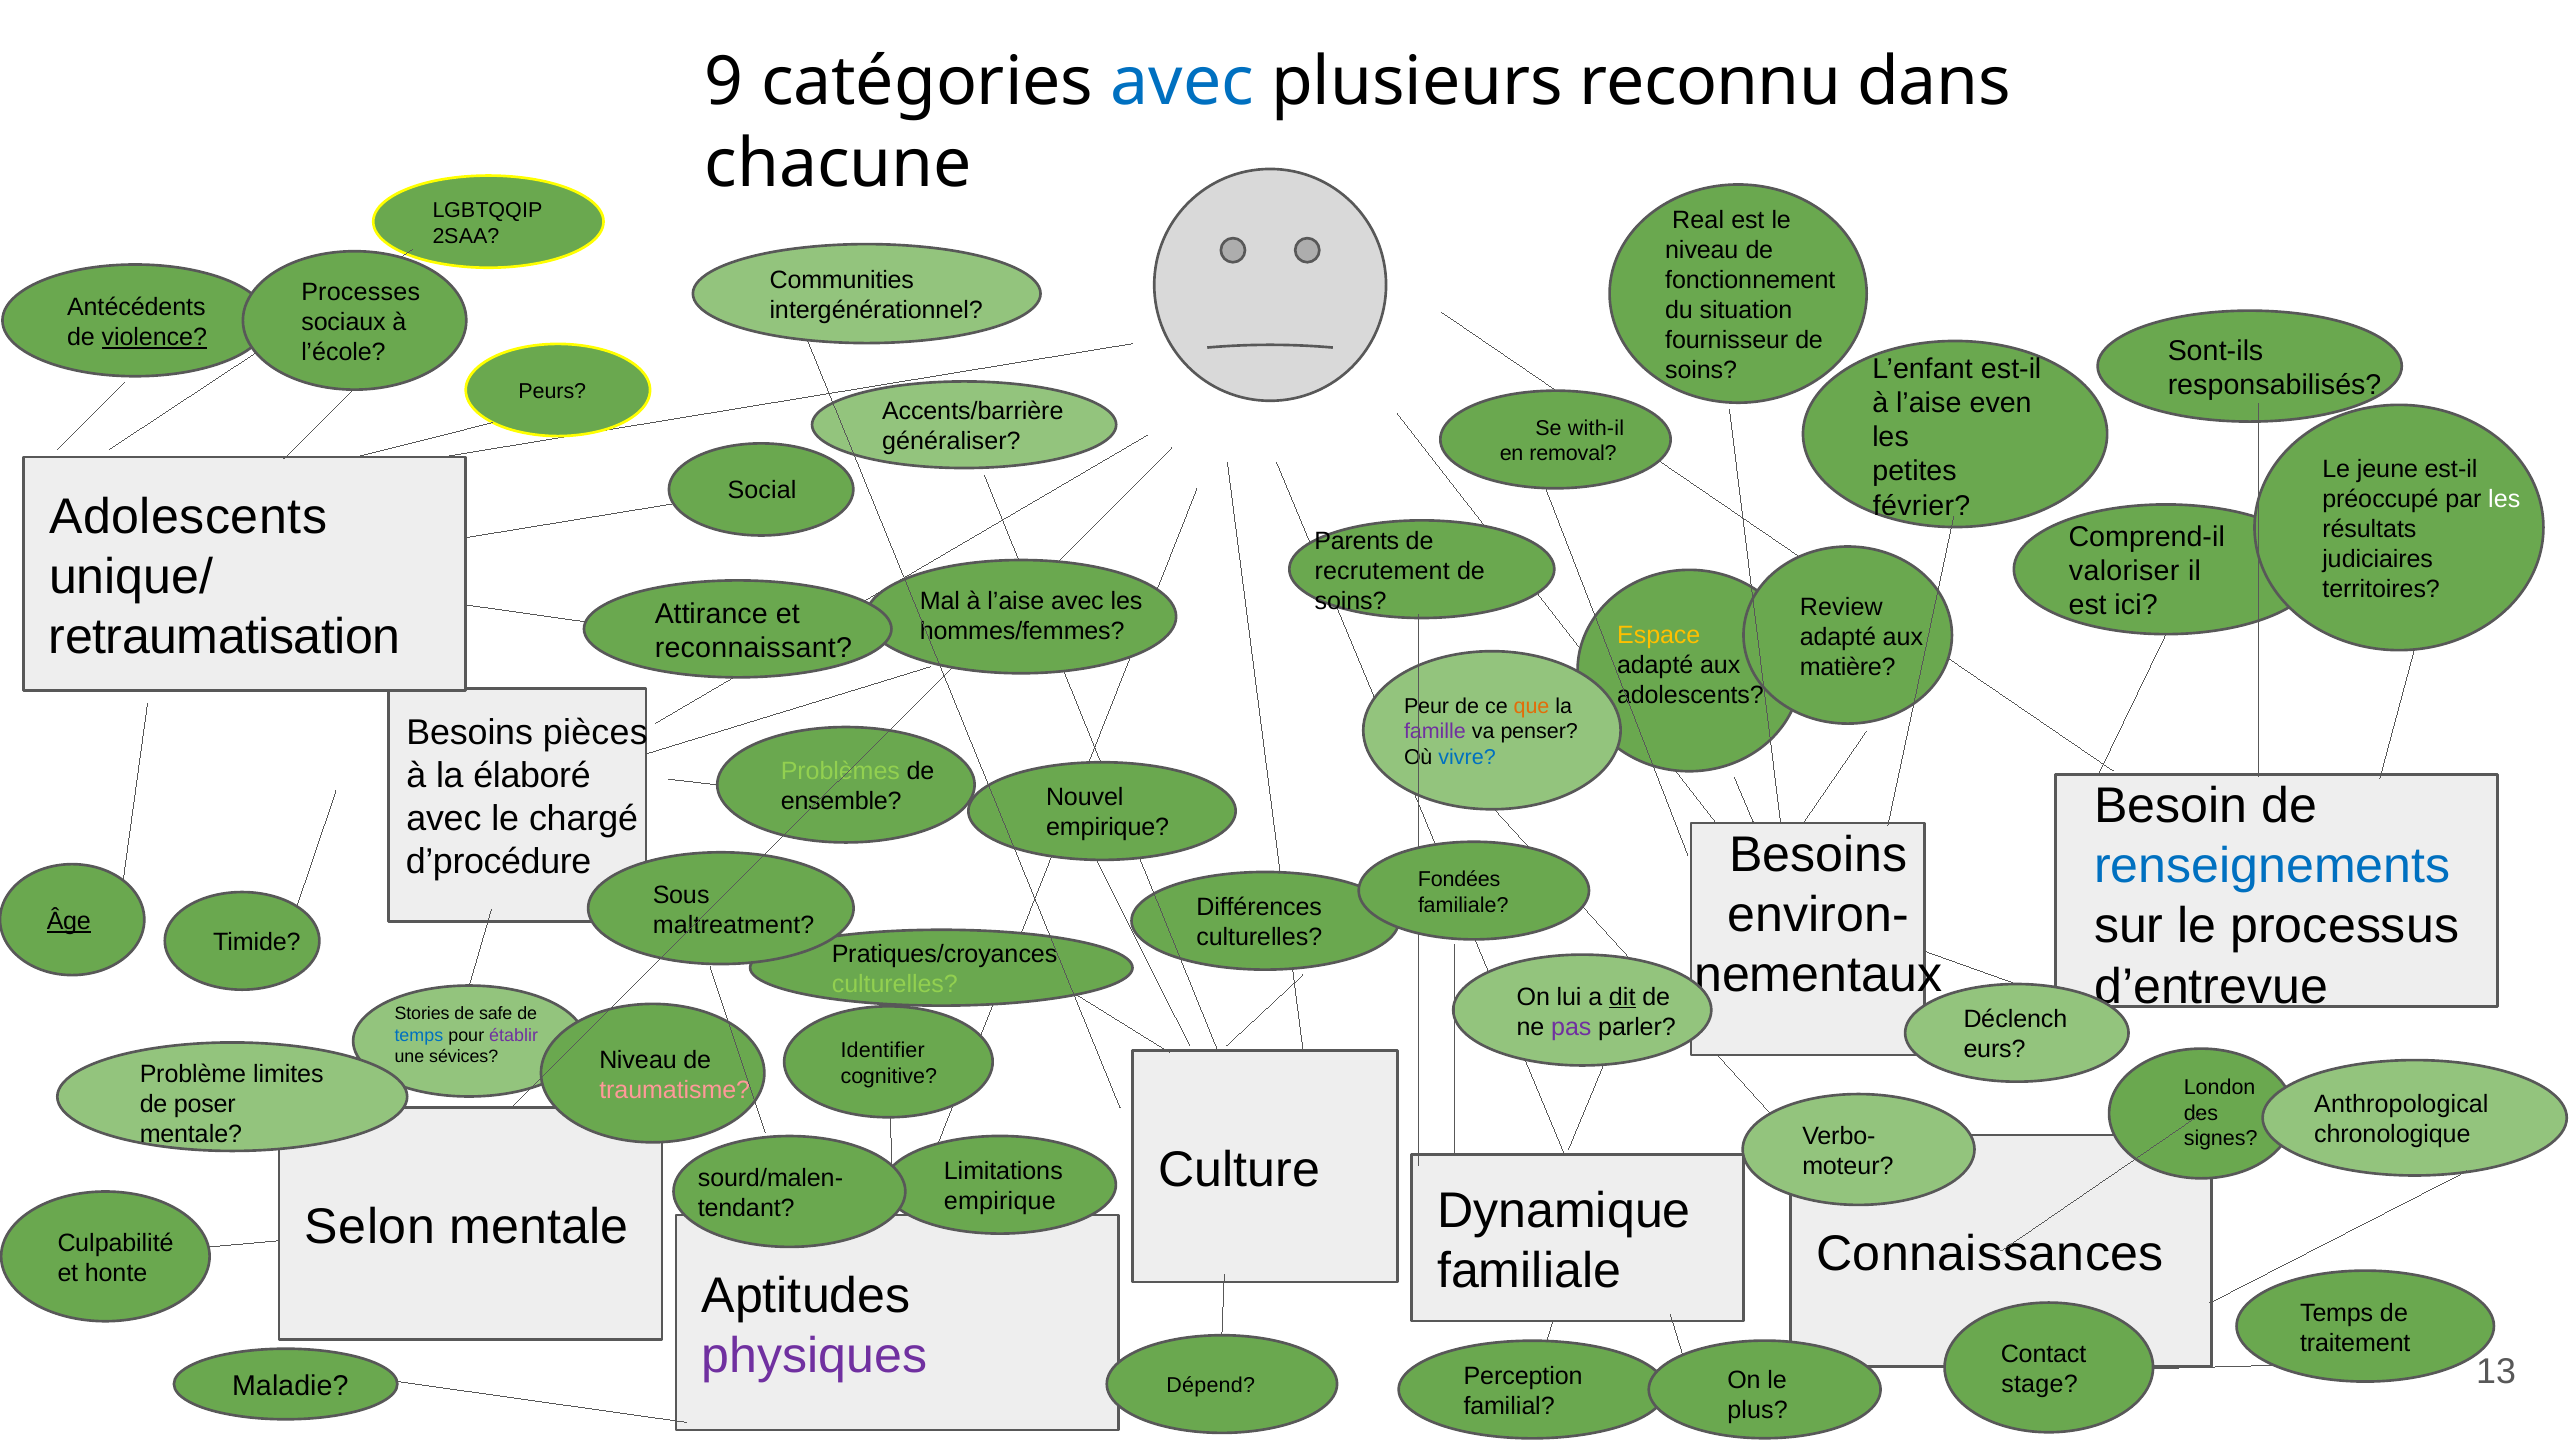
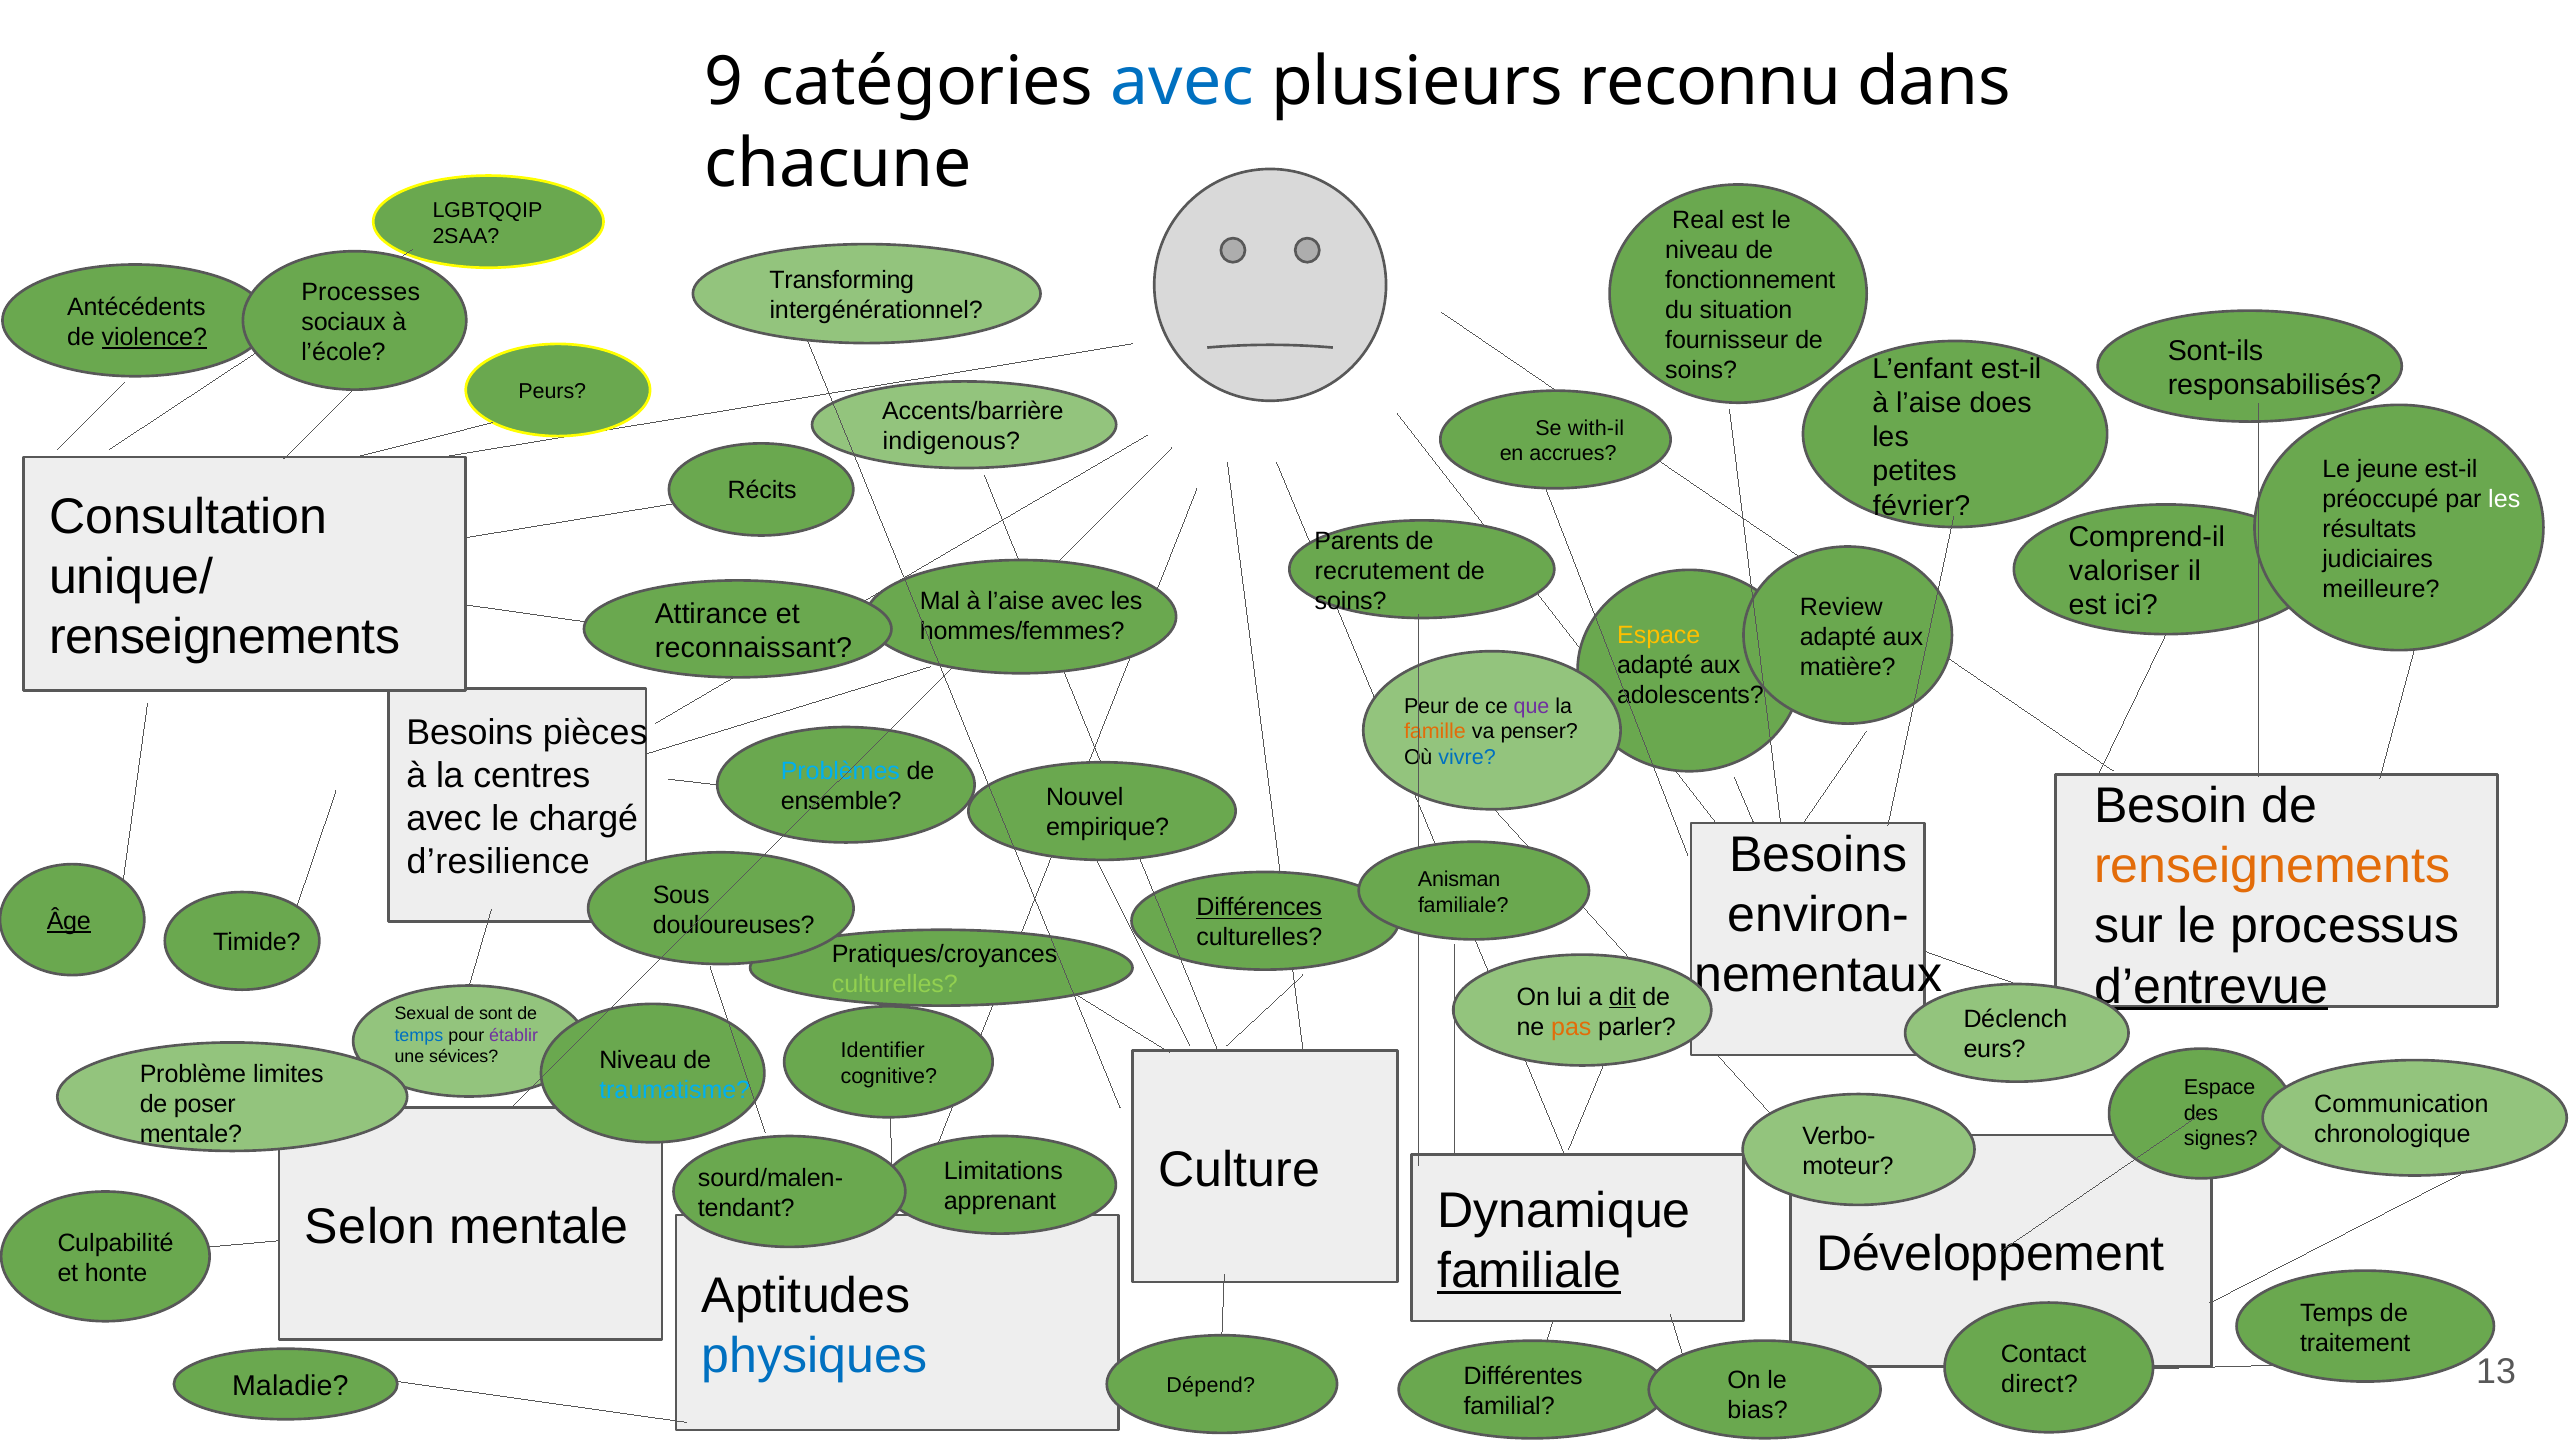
Communities: Communities -> Transforming (842, 280)
even: even -> does (2001, 403)
généraliser: généraliser -> indigenous (951, 442)
removal: removal -> accrues (1573, 454)
Social: Social -> Récits (762, 490)
Adolescents: Adolescents -> Consultation (188, 517)
territoires: territoires -> meilleure (2381, 589)
retraumatisation: retraumatisation -> renseignements (225, 637)
que colour: orange -> purple (1531, 706)
famille colour: purple -> orange (1435, 732)
élaboré: élaboré -> centres (532, 776)
Problèmes colour: light green -> light blue (840, 772)
renseignements colour: blue -> orange (2272, 866)
d’procédure: d’procédure -> d’resilience (498, 862)
Fondées: Fondées -> Anisman (1459, 879)
Différences underline: none -> present (1259, 908)
maltreatment: maltreatment -> douloureuses (734, 925)
d’entrevue underline: none -> present (2211, 987)
Stories: Stories -> Sexual (422, 1014)
safe: safe -> sont (496, 1014)
pas colour: purple -> orange (1571, 1027)
London: London -> Espace (2220, 1087)
traumatisme colour: pink -> light blue (675, 1090)
Anthropological: Anthropological -> Communication (2401, 1105)
empirique: empirique -> apprenant (1000, 1202)
Connaissances: Connaissances -> Développement (1990, 1254)
familiale underline: none -> present (1529, 1271)
physiques colour: purple -> blue (815, 1356)
Perception: Perception -> Différentes (1523, 1376)
stage: stage -> direct (2039, 1384)
plus: plus -> bias (1758, 1410)
